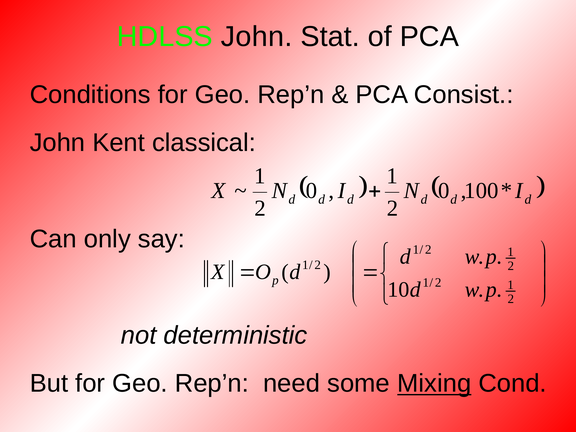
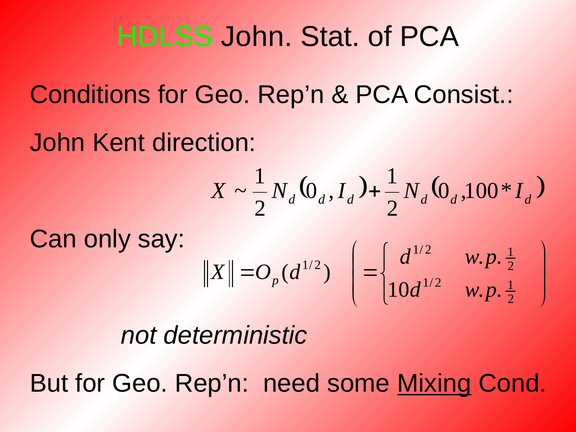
classical: classical -> direction (204, 143)
